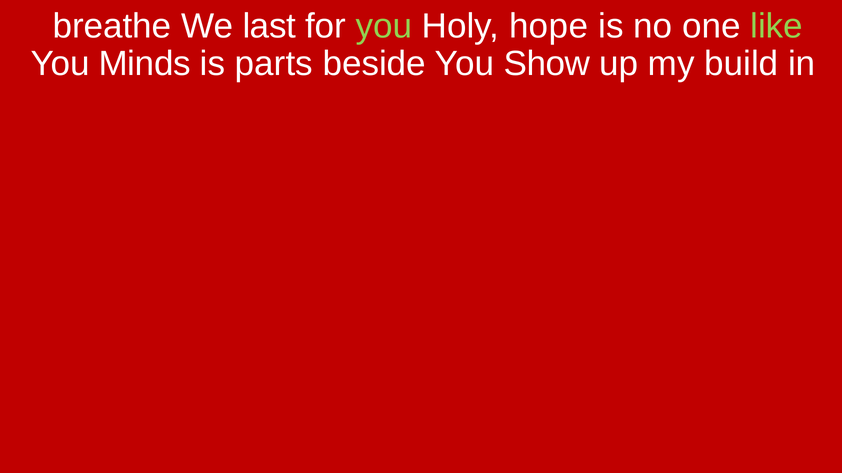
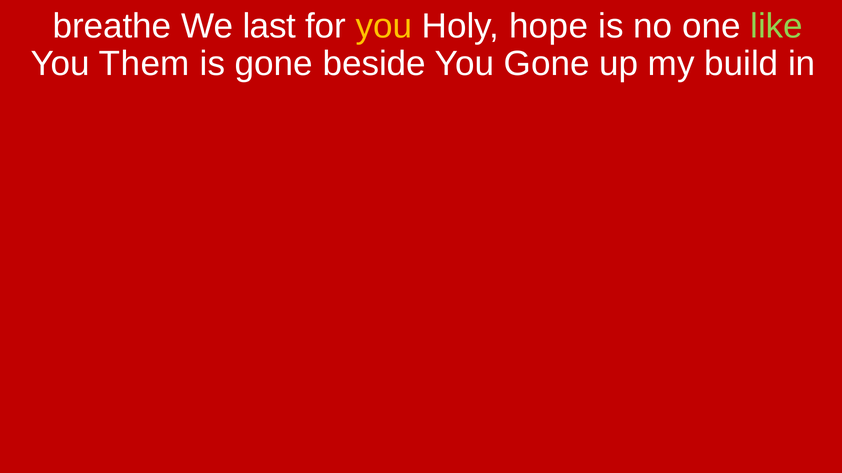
you colour: light green -> yellow (384, 26)
Minds: Minds -> Them (144, 64)
is parts: parts -> gone (274, 64)
You Show: Show -> Gone (547, 64)
